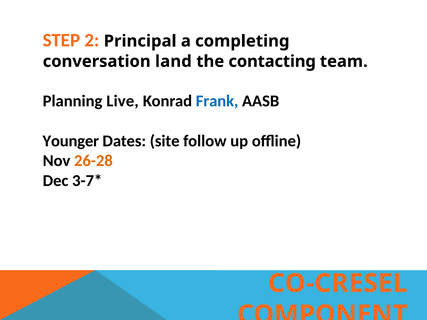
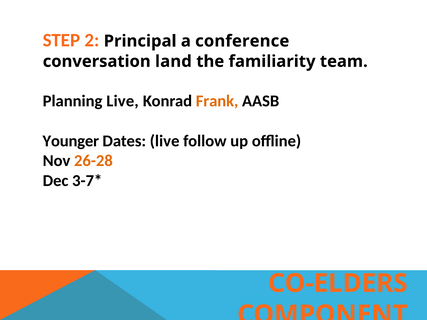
completing: completing -> conference (242, 41)
contacting: contacting -> familiarity (272, 61)
Frank colour: blue -> orange (217, 101)
Dates site: site -> live (165, 141)
CO-CRESEL: CO-CRESEL -> CO-ELDERS (338, 283)
